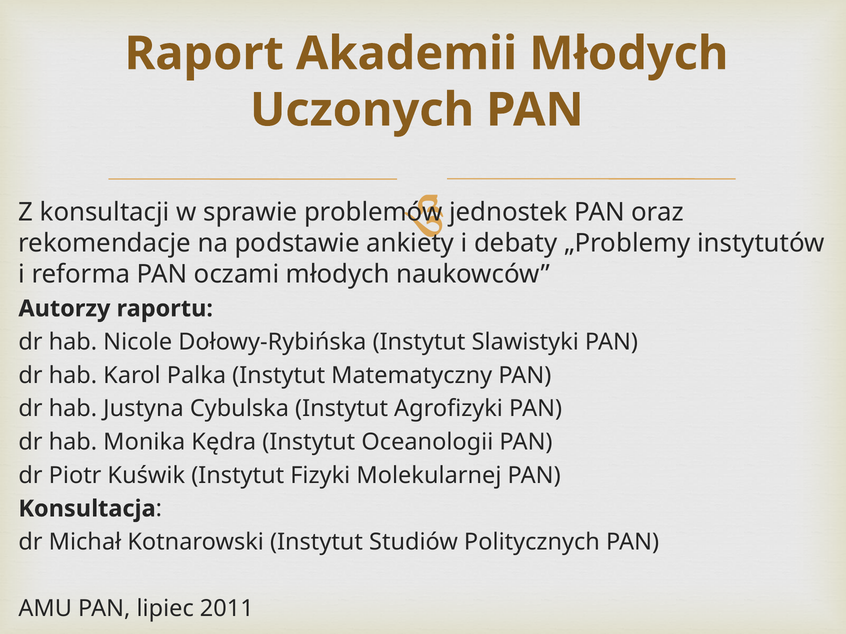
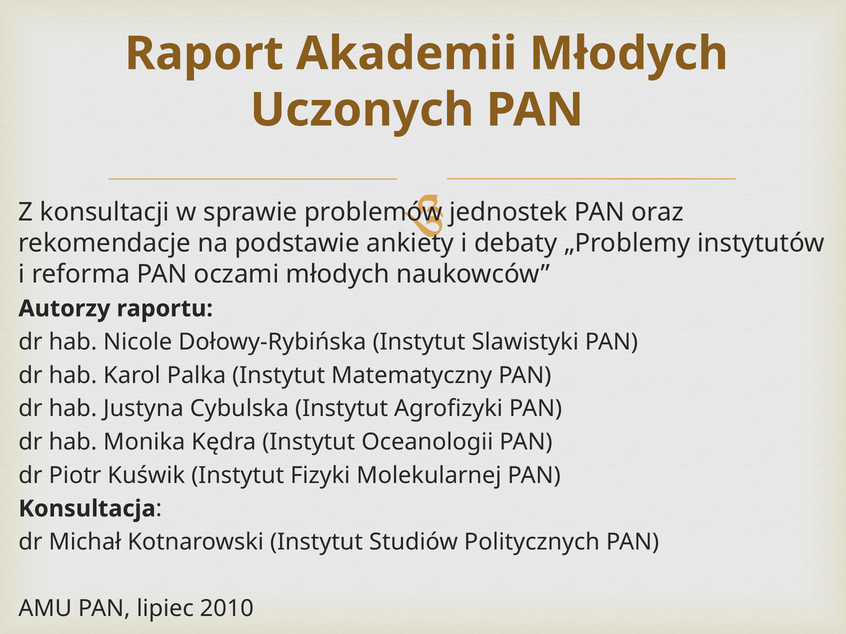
2011: 2011 -> 2010 (227, 609)
